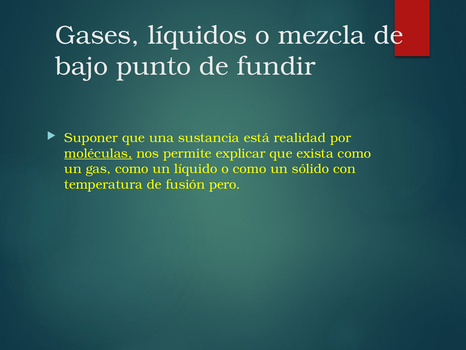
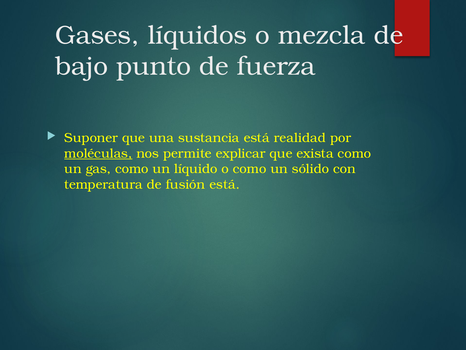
fundir: fundir -> fuerza (276, 66)
fusión pero: pero -> está (225, 184)
